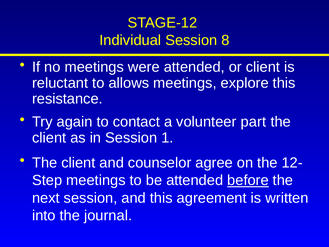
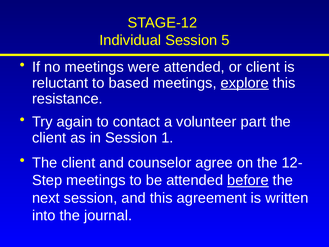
8: 8 -> 5 (225, 40)
allows: allows -> based (129, 83)
explore underline: none -> present (245, 83)
